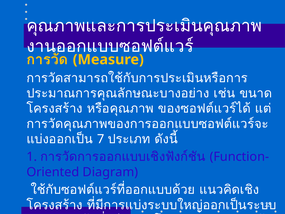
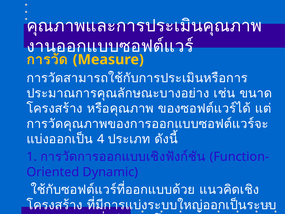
7: 7 -> 4 (101, 139)
Diagram: Diagram -> Dynamic (110, 172)
